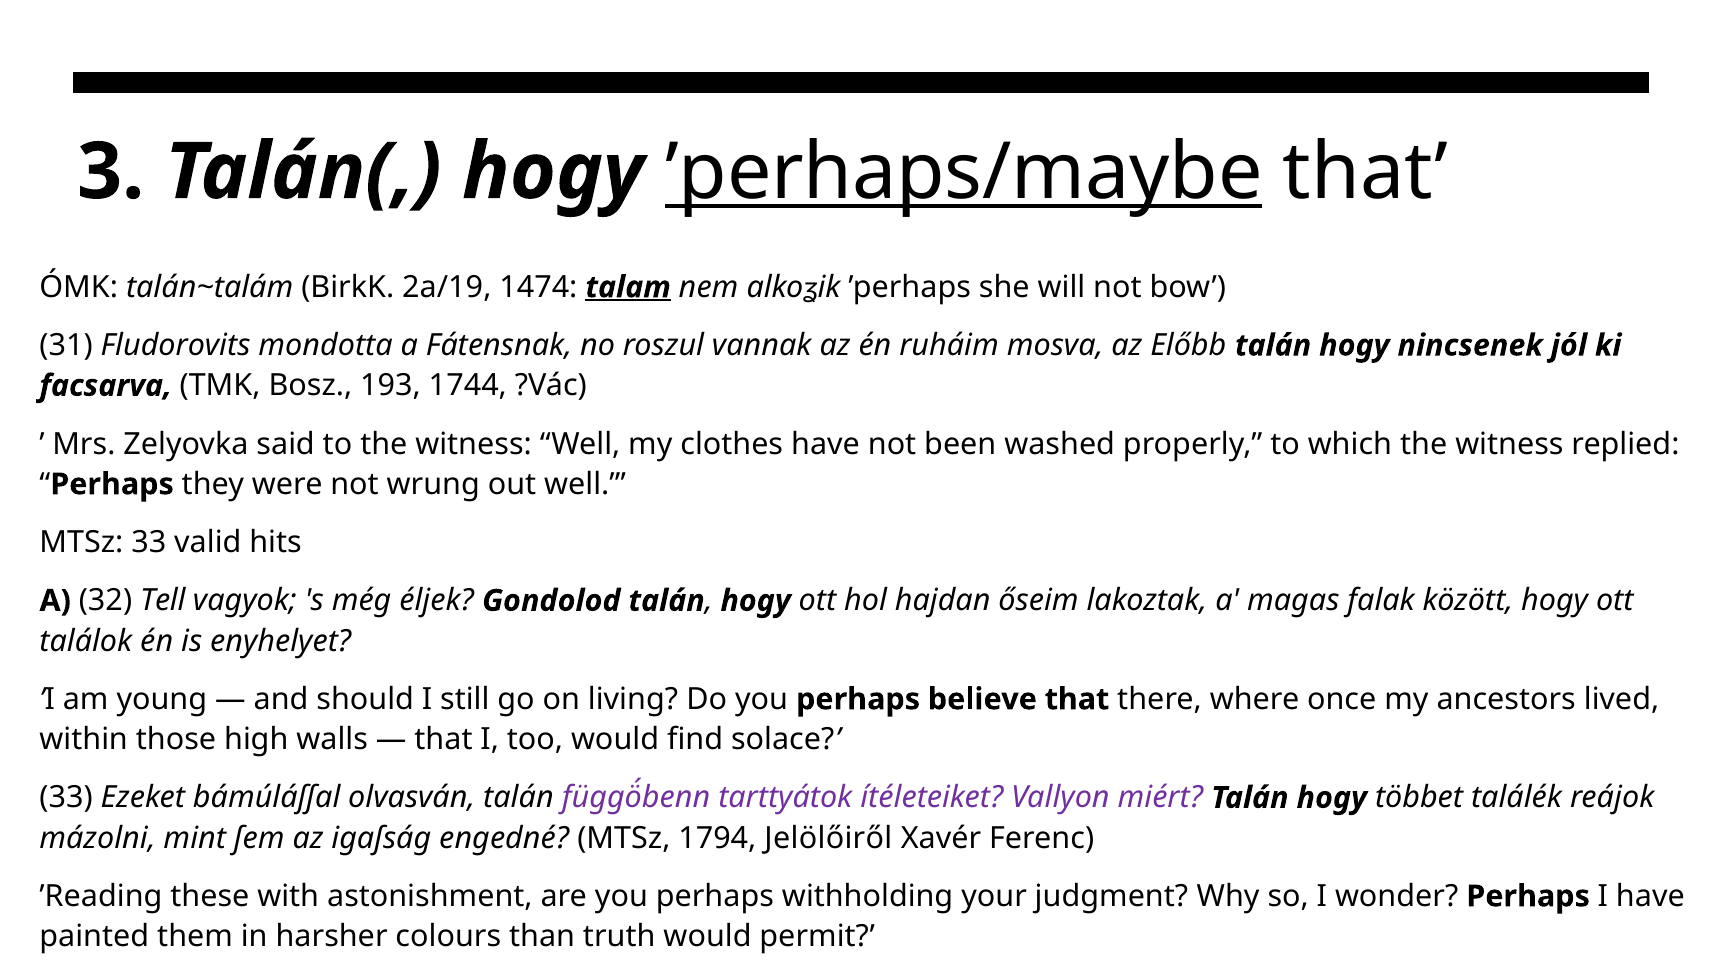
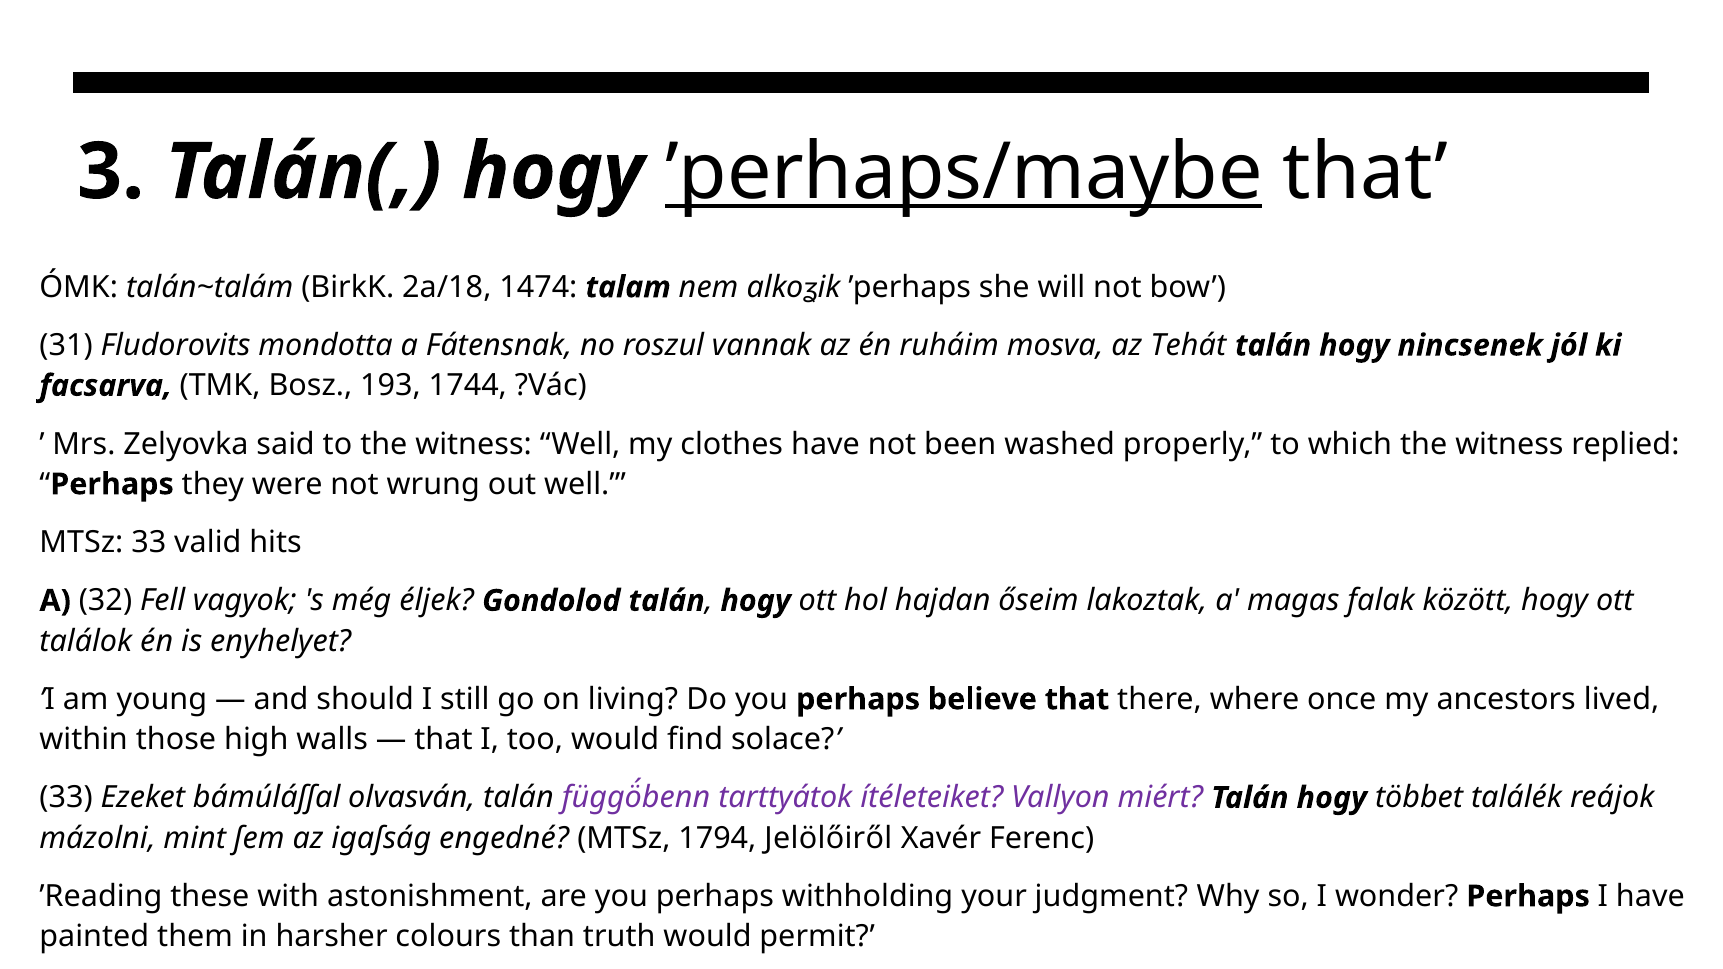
2a/19: 2a/19 -> 2a/18 (447, 287)
talam underline: present -> none (628, 287)
Előbb: Előbb -> Tehát (1188, 345)
Tell: Tell -> Fell (163, 601)
